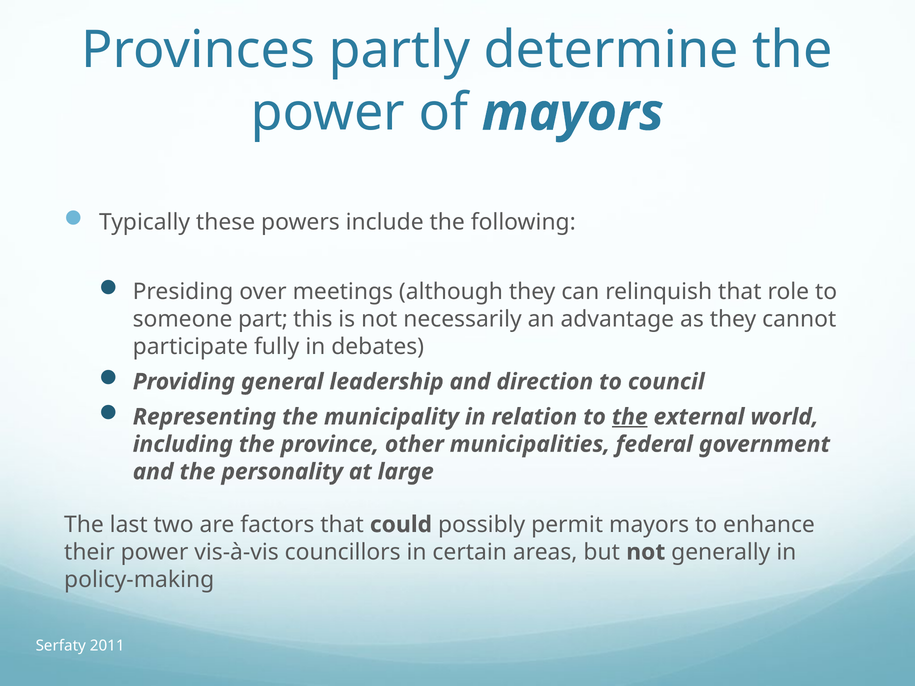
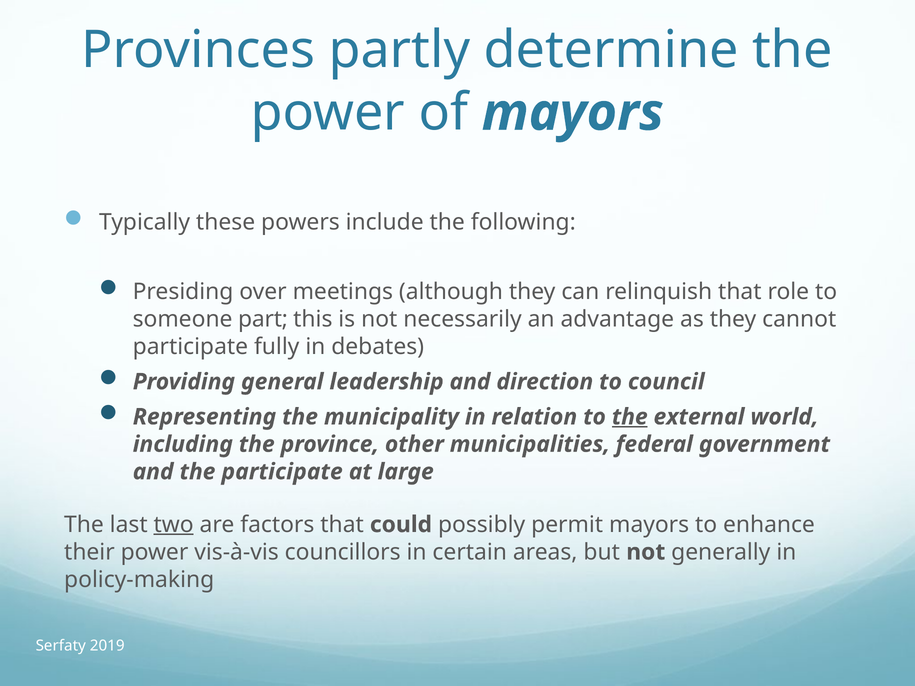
the personality: personality -> participate (282, 472)
two underline: none -> present (174, 525)
2011: 2011 -> 2019 (107, 646)
